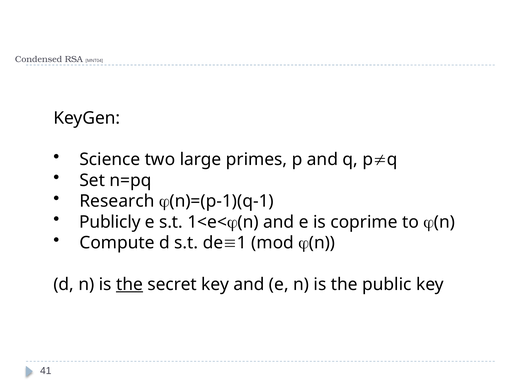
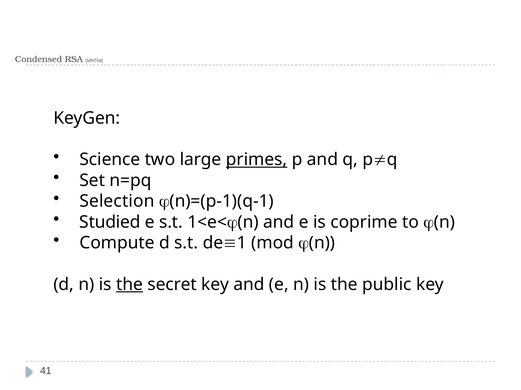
primes underline: none -> present (257, 160)
Research: Research -> Selection (117, 202)
Publicly: Publicly -> Studied (110, 222)
